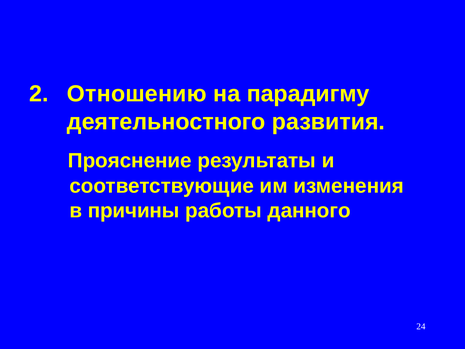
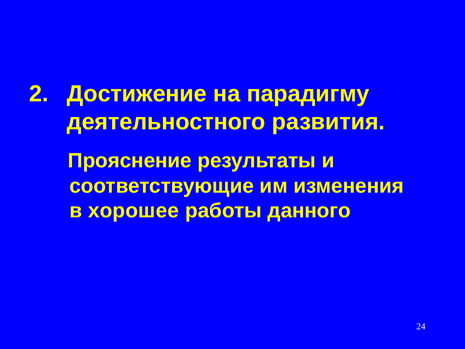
Отношению: Отношению -> Достижение (137, 94)
причины: причины -> хорошее (134, 211)
